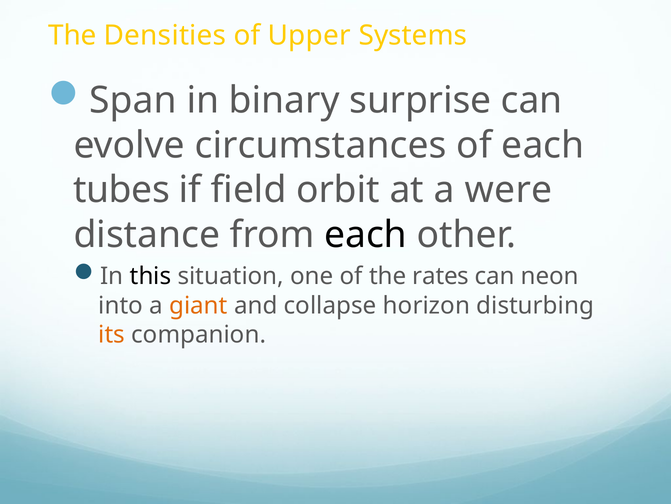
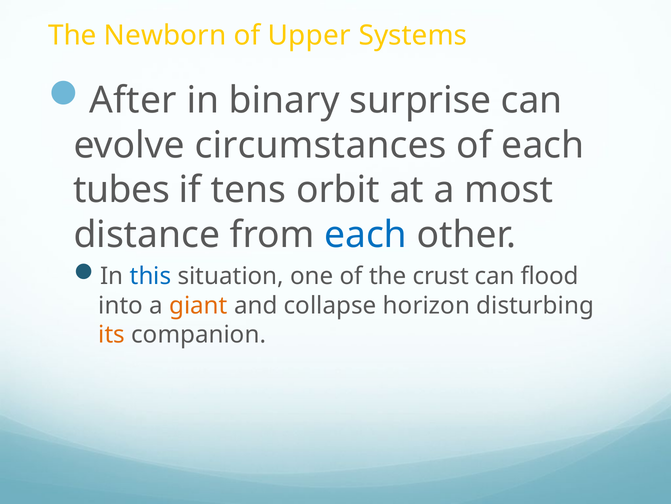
Densities: Densities -> Newborn (165, 35)
Span: Span -> After (133, 100)
field: field -> tens (249, 190)
were: were -> most (509, 190)
each colour: black -> blue (366, 234)
this colour: black -> blue (151, 276)
rates: rates -> crust (441, 276)
neon: neon -> flood (550, 276)
